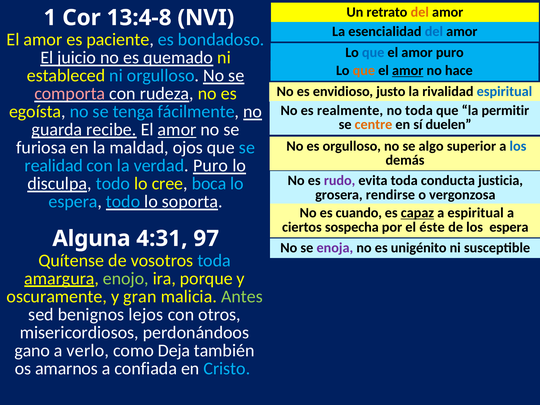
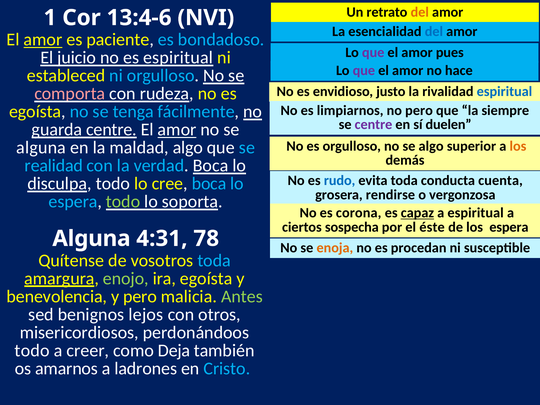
13:4-8: 13:4-8 -> 13:4-6 (139, 18)
amor underline: none -> present (43, 40)
que colour: blue -> purple (373, 52)
amor puro: puro -> pues (450, 52)
es quemado: quemado -> espiritual (178, 58)
que colour: orange -> purple (364, 71)
amor underline: present -> none (408, 71)
realmente: realmente -> limpiarnos (350, 110)
no toda: toda -> pero (419, 110)
permitir: permitir -> siempre (505, 110)
centre colour: orange -> purple (373, 125)
guarda recibe: recibe -> centre (112, 130)
los colour: blue -> orange (518, 146)
furiosa: furiosa -> alguna (41, 148)
maldad ojos: ojos -> algo (188, 148)
verdad Puro: Puro -> Boca (211, 166)
rudo colour: purple -> blue (340, 180)
justicia: justicia -> cuenta (501, 180)
todo colour: light blue -> white (113, 184)
todo colour: light blue -> light green (123, 202)
cuando: cuando -> corona (359, 213)
97: 97 -> 78 (206, 239)
enoja colour: purple -> orange (335, 248)
unigénito: unigénito -> procedan (419, 248)
ira porque: porque -> egoísta (206, 278)
oscuramente: oscuramente -> benevolencia (57, 296)
y gran: gran -> pero (140, 296)
gano: gano -> todo (32, 350)
verlo: verlo -> creer (88, 350)
confiada: confiada -> ladrones (146, 368)
